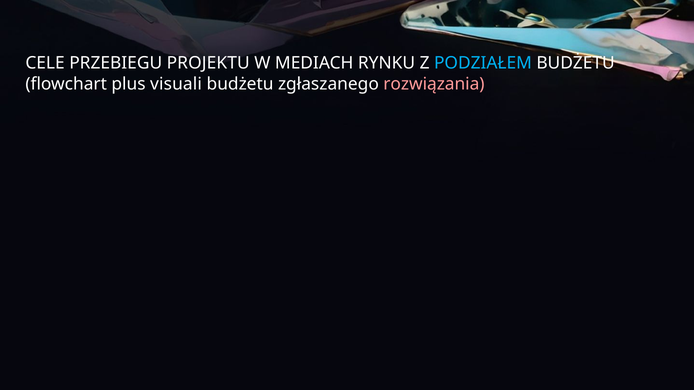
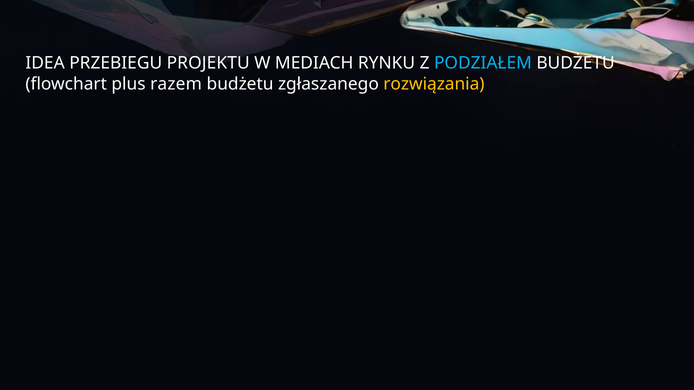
CELE: CELE -> IDEA (45, 63)
visuali: visuali -> razem (176, 84)
rozwiązania colour: pink -> yellow (434, 84)
